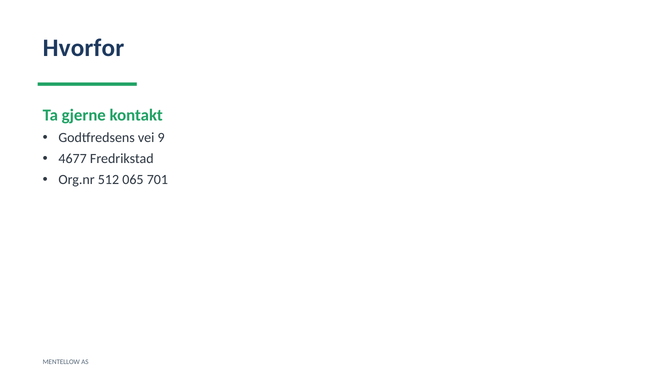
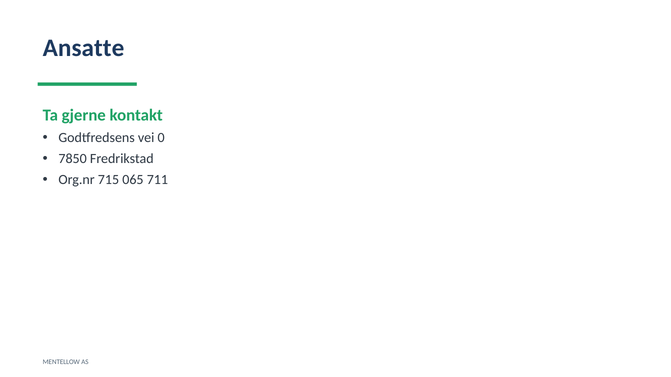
Hvorfor: Hvorfor -> Ansatte (83, 48)
9: 9 -> 0 (161, 138)
4677: 4677 -> 7850 (73, 159)
512: 512 -> 715 (108, 180)
701: 701 -> 711 (157, 180)
